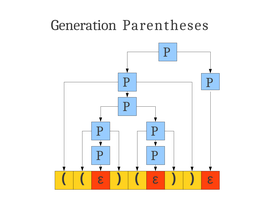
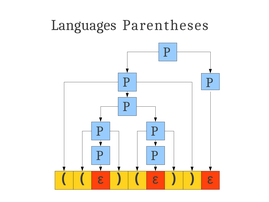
Generation: Generation -> Languages (84, 25)
